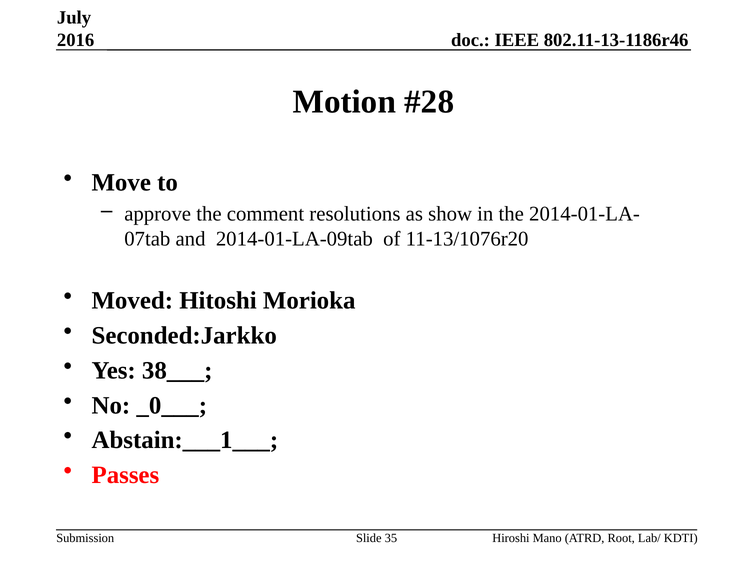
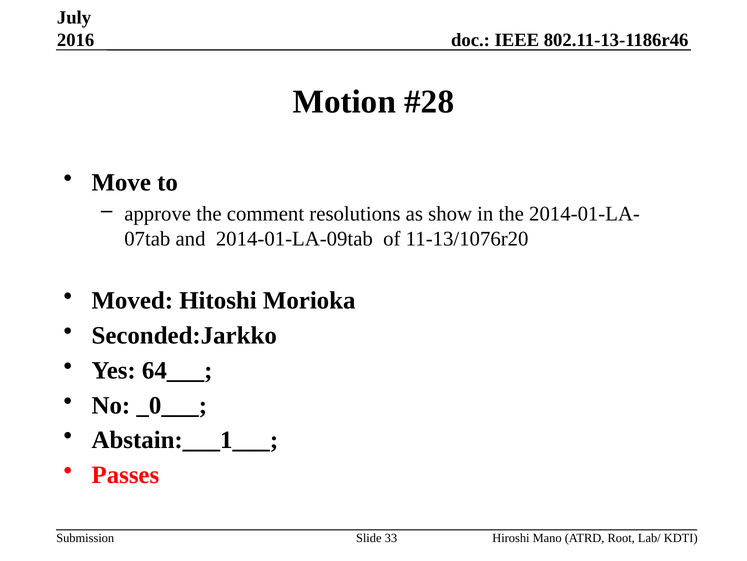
38___: 38___ -> 64___ (177, 370)
35: 35 -> 33 (391, 537)
